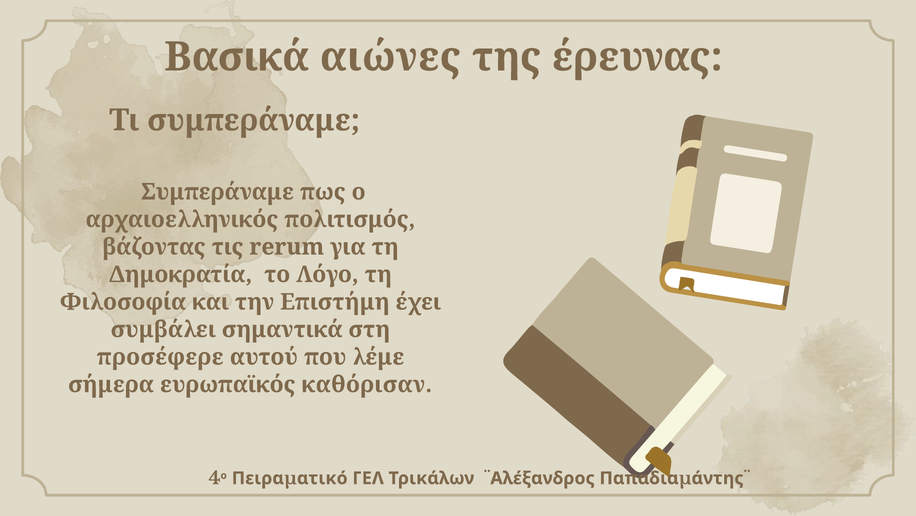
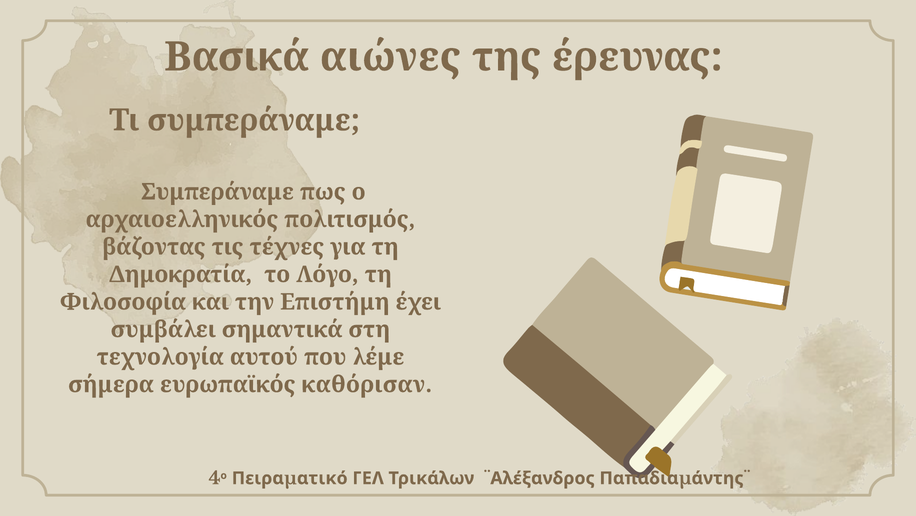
rerum: rerum -> τέχνες (287, 247)
προσέφερε: προσέφερε -> τεχνολογία (160, 357)
